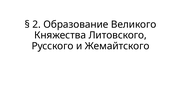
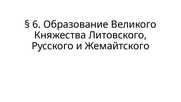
2: 2 -> 6 (37, 24)
